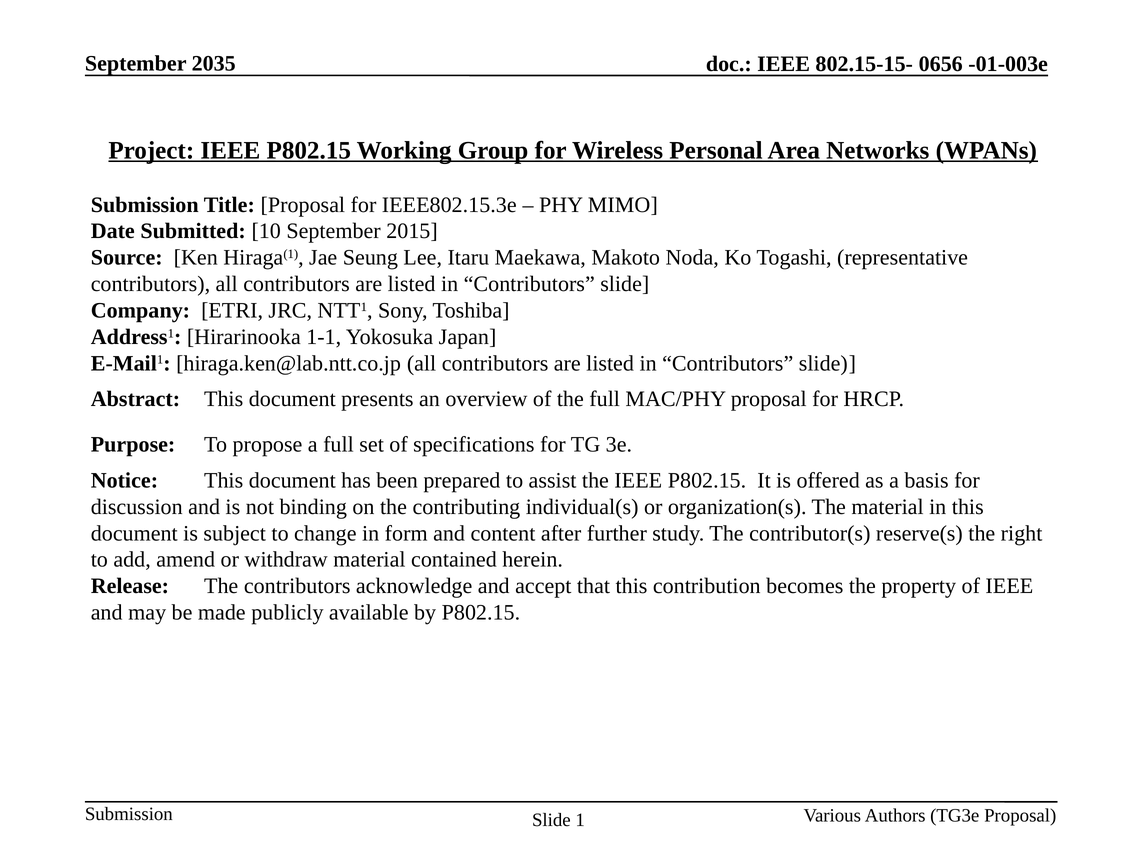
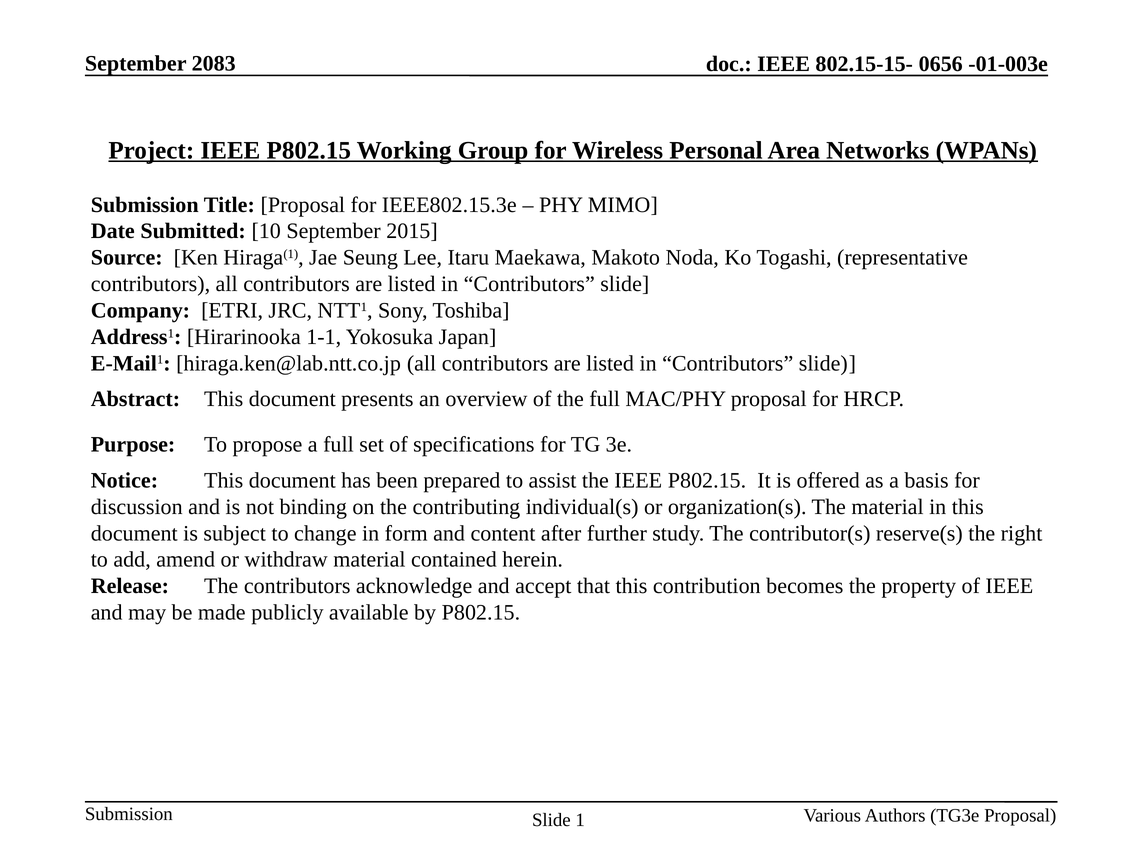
2035: 2035 -> 2083 (214, 63)
